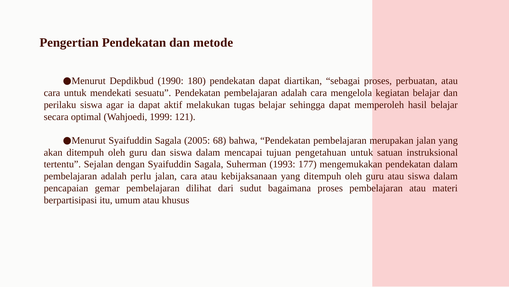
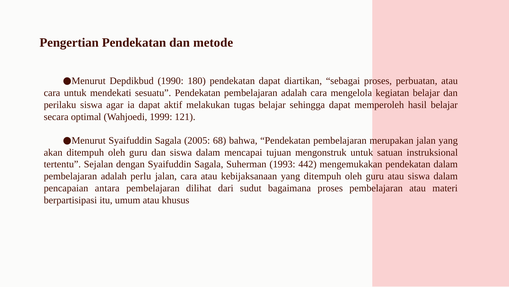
pengetahuan: pengetahuan -> mengonstruk (321, 152)
177: 177 -> 442 (307, 164)
gemar: gemar -> antara (107, 188)
